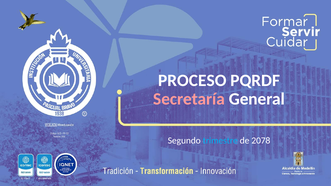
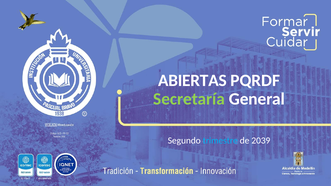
PROCESO: PROCESO -> ABIERTAS (192, 80)
Secretaría colour: pink -> light green (189, 99)
2078: 2078 -> 2039 (261, 141)
